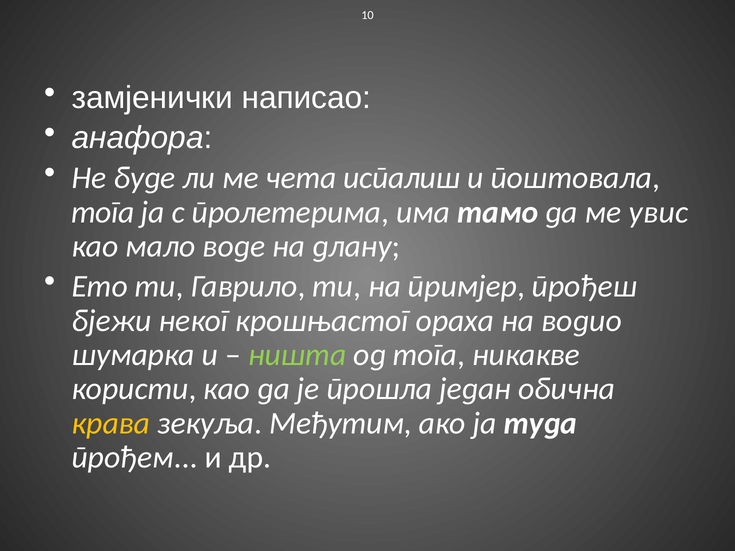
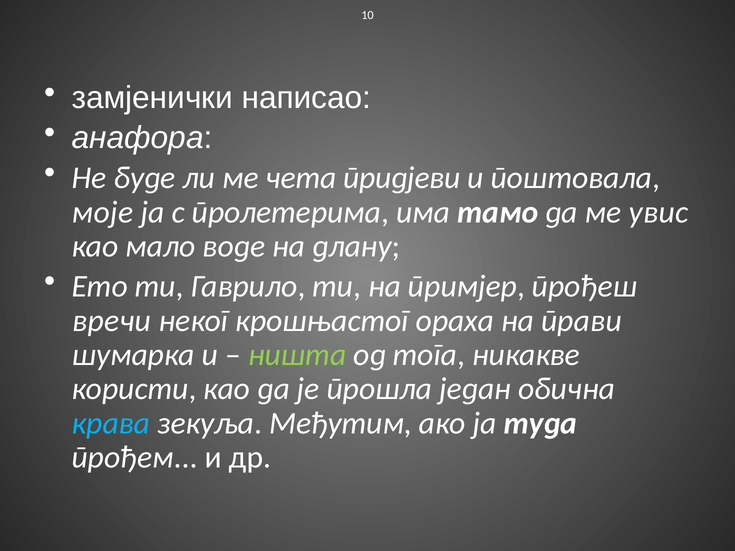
испалиш: испалиш -> придјеви (402, 178)
тога: тога -> моје (102, 212)
бјежи: бјежи -> вречи (111, 321)
водио: водио -> прави (581, 321)
крава colour: yellow -> light blue (111, 423)
